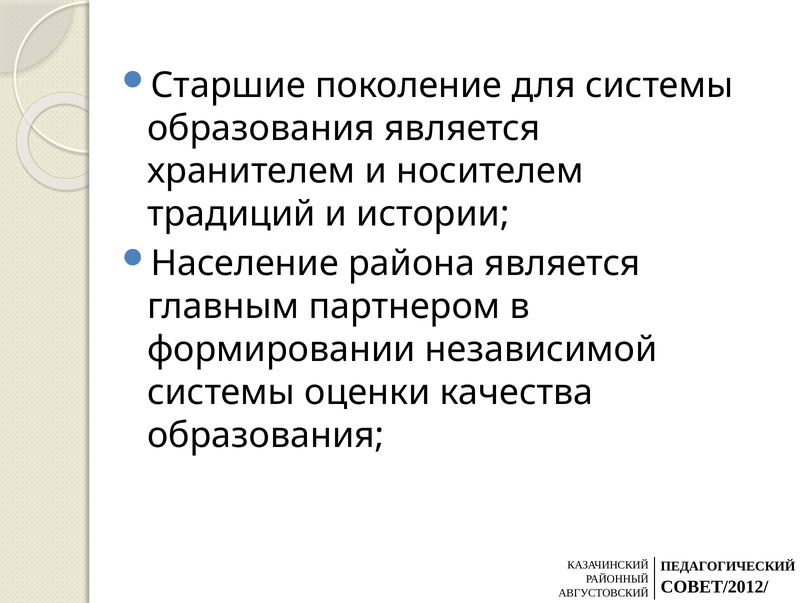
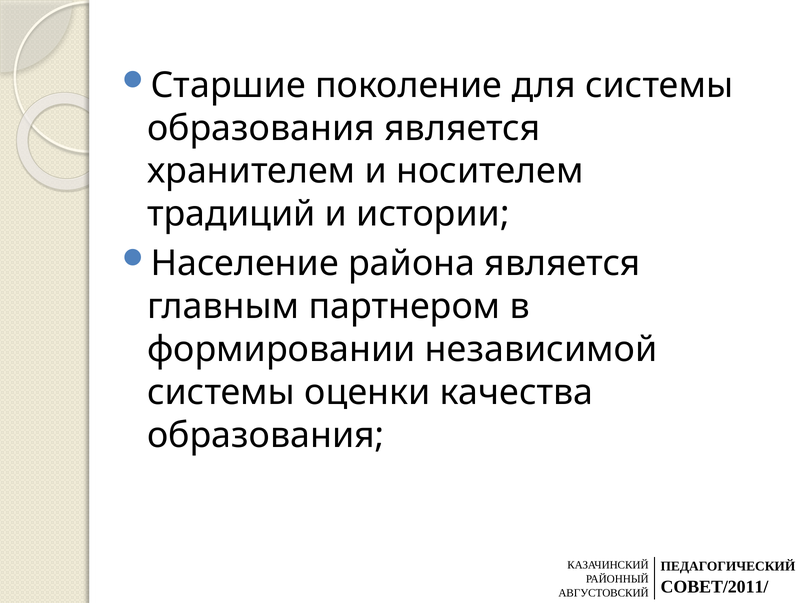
СОВЕТ/2012/: СОВЕТ/2012/ -> СОВЕТ/2011/ (714, 588)
